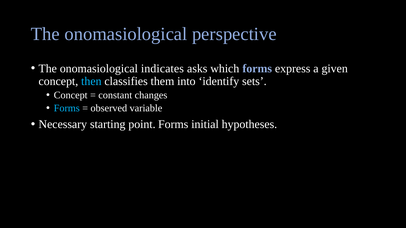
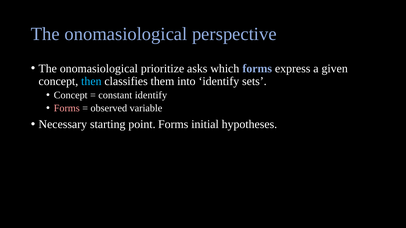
indicates: indicates -> prioritize (163, 69)
constant changes: changes -> identify (151, 95)
Forms colour: light blue -> pink (67, 108)
